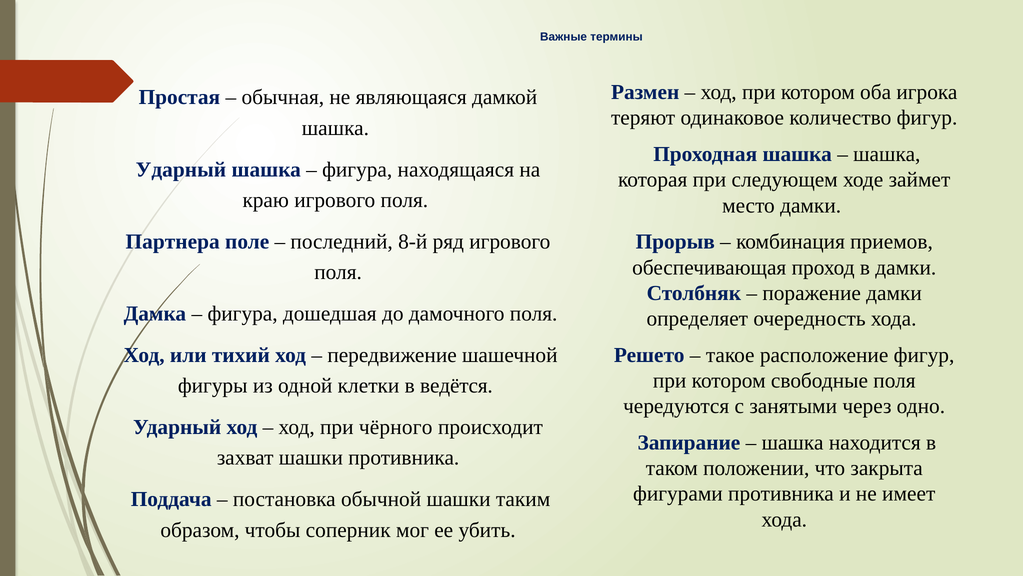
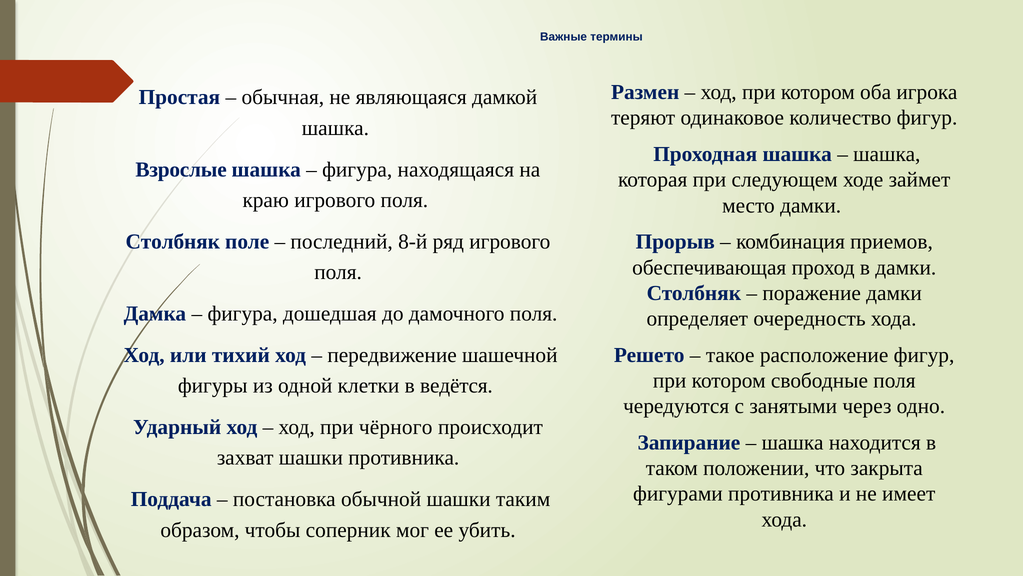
Ударный: Ударный -> Взрослые (181, 169)
Партнера: Партнера -> Столбняк (173, 241)
